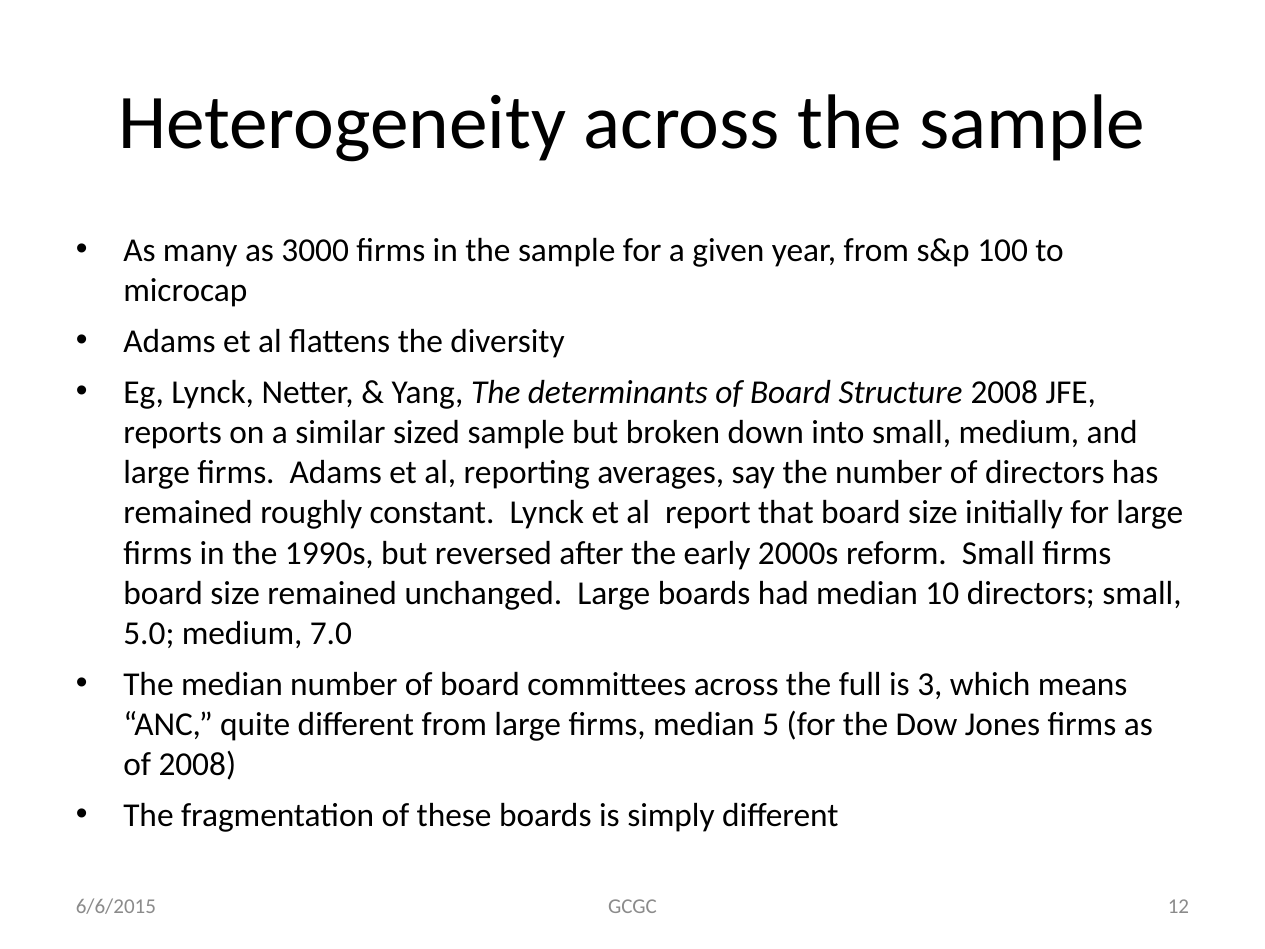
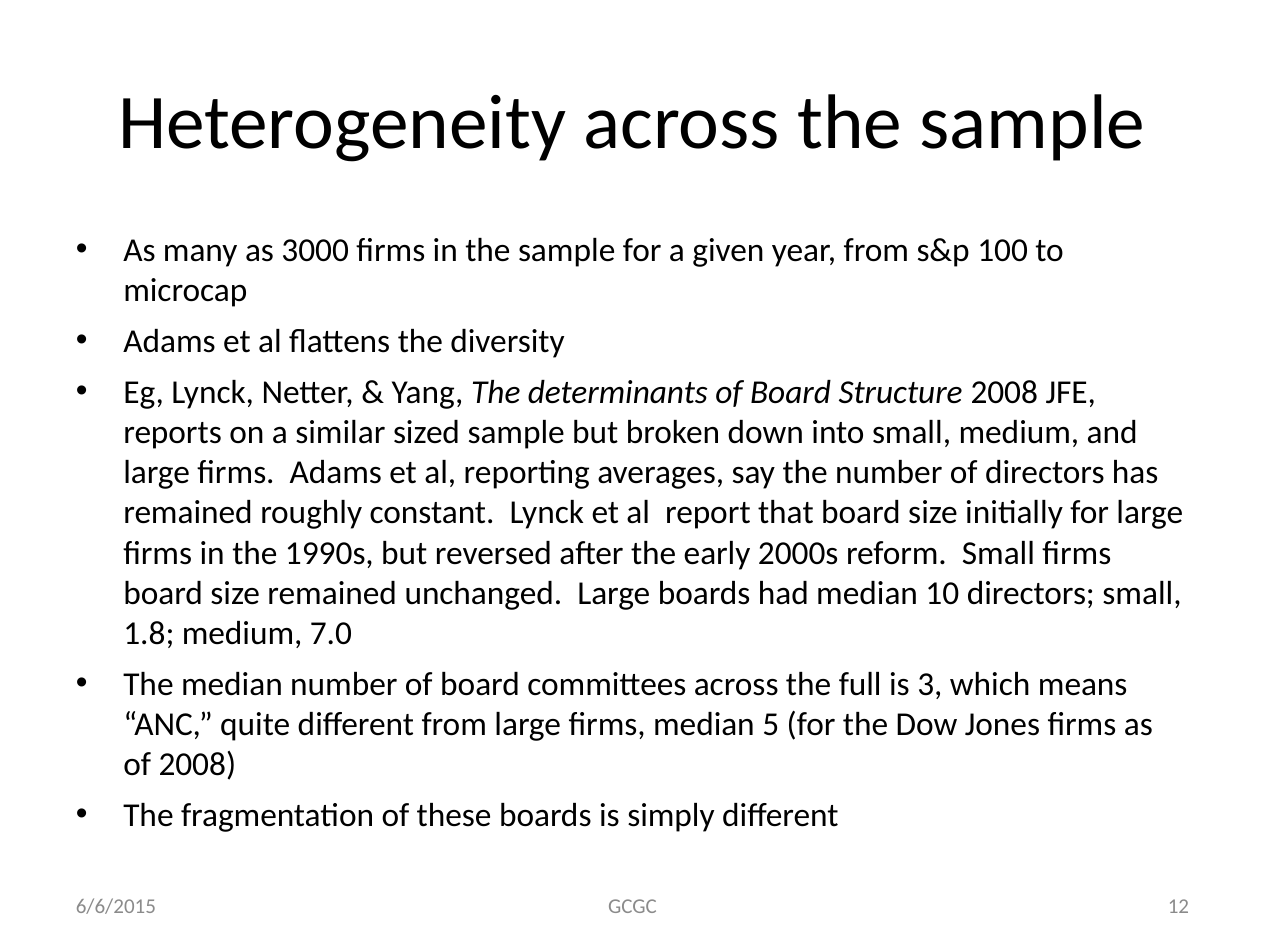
5.0: 5.0 -> 1.8 (149, 633)
